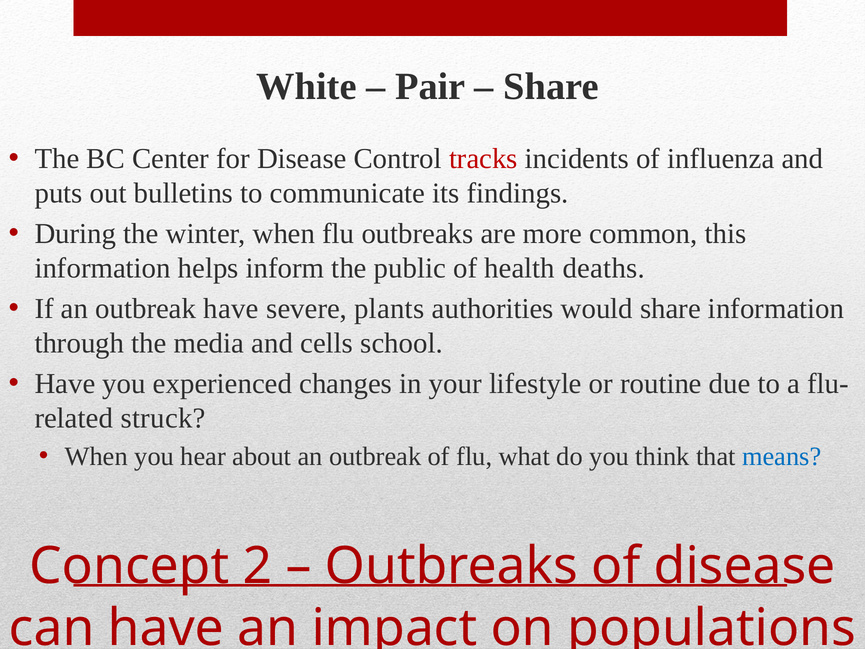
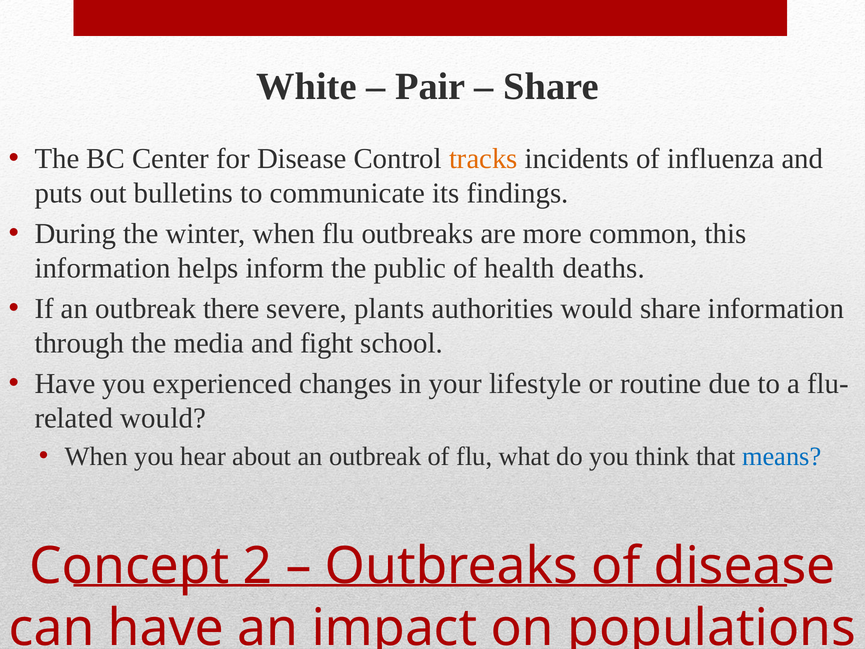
tracks colour: red -> orange (483, 159)
outbreak have: have -> there (231, 309)
cells: cells -> fight (327, 343)
struck: struck -> would (163, 418)
